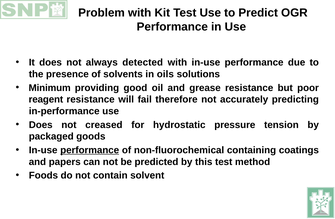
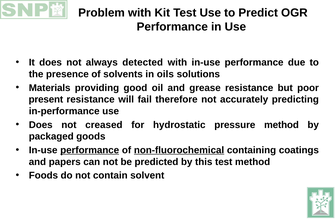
Minimum: Minimum -> Materials (50, 88)
reagent: reagent -> present (46, 99)
pressure tension: tension -> method (281, 124)
non-fluorochemical underline: none -> present (179, 150)
